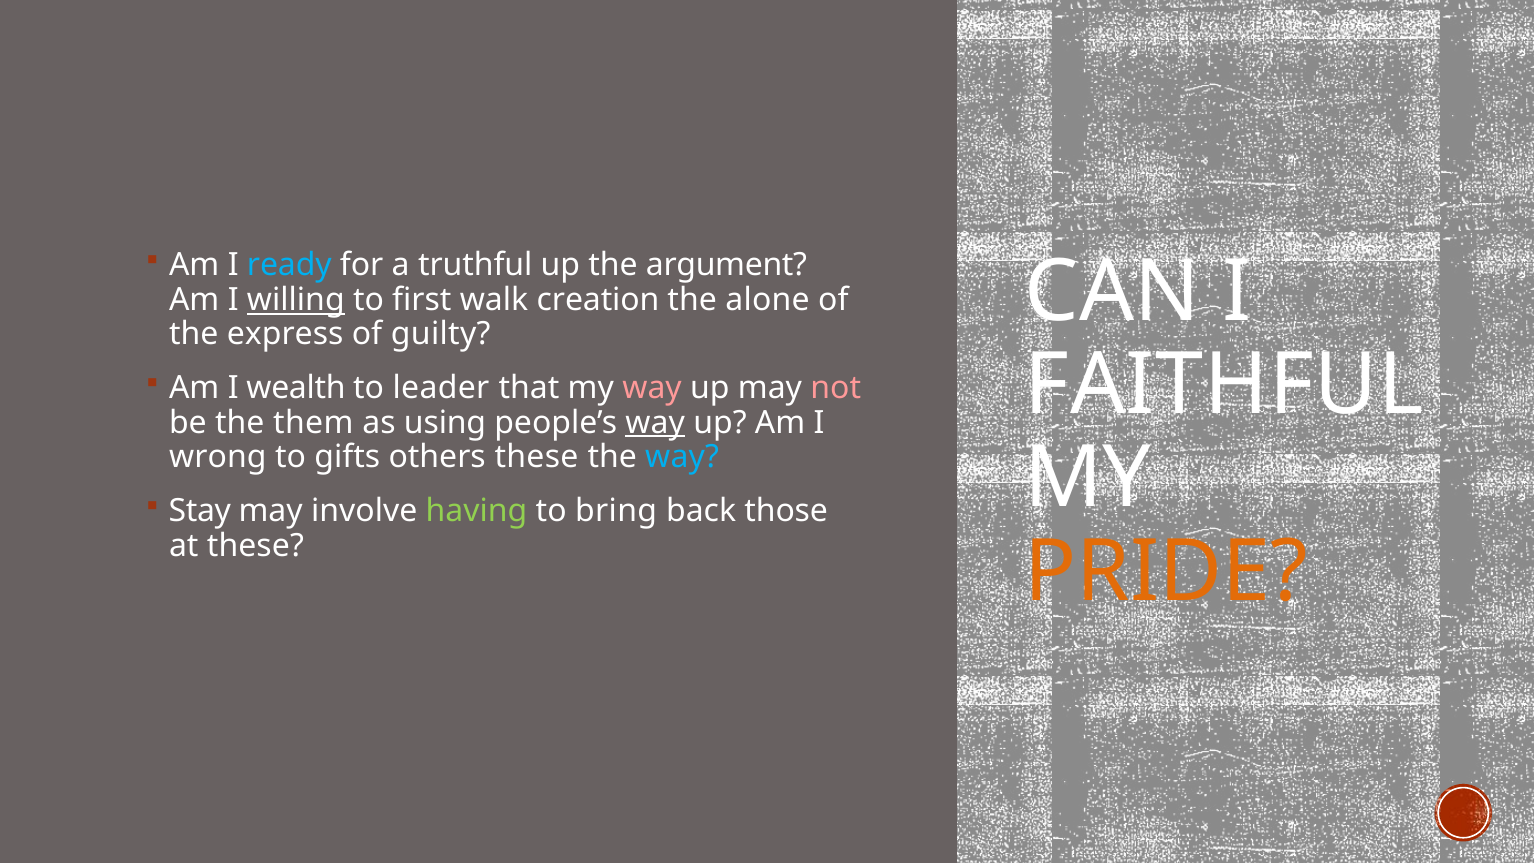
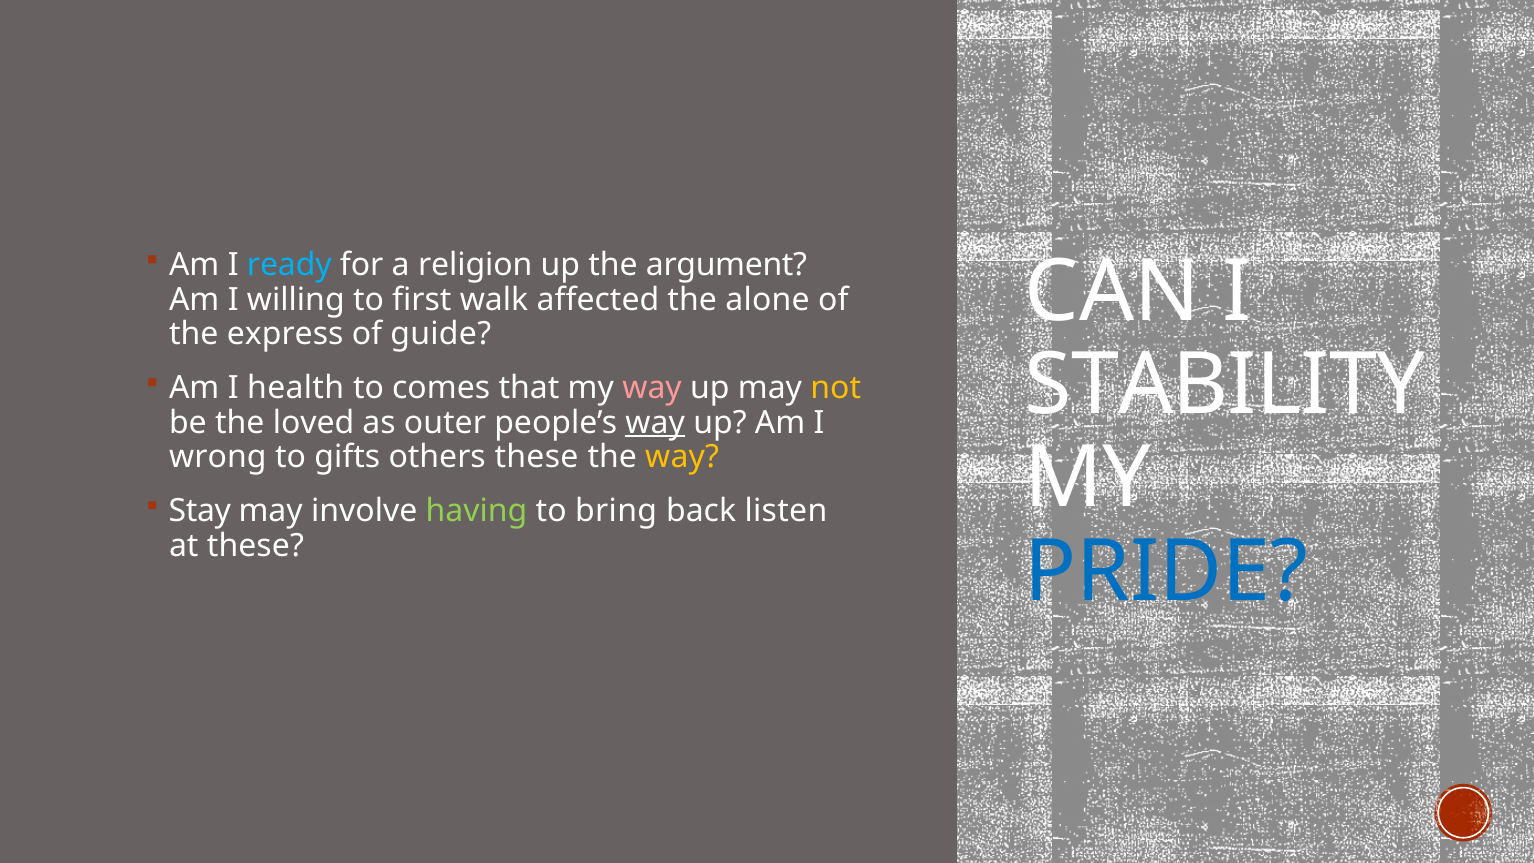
truthful: truthful -> religion (475, 265)
willing underline: present -> none (296, 300)
creation: creation -> affected (598, 300)
guilty: guilty -> guide (441, 334)
FAITHFUL: FAITHFUL -> STABILITY (1225, 385)
wealth: wealth -> health (296, 388)
leader: leader -> comes (441, 388)
not colour: pink -> yellow (836, 388)
them: them -> loved (314, 423)
using: using -> outer (445, 423)
way colour: light blue -> yellow (682, 457)
those: those -> listen (786, 511)
PRIDE colour: orange -> blue (1166, 572)
